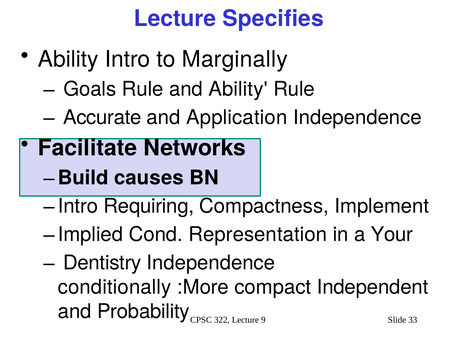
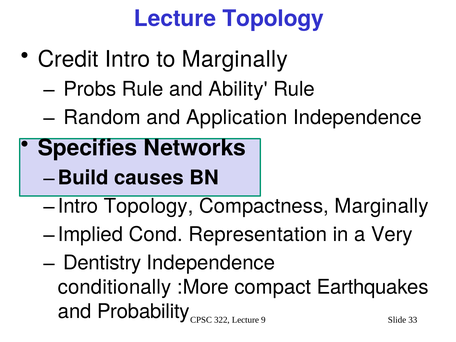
Lecture Specifies: Specifies -> Topology (273, 19)
Ability: Ability -> Credit (68, 59)
Goals: Goals -> Probs (90, 89)
Accurate: Accurate -> Random (102, 117)
Facilitate: Facilitate -> Specifies (88, 148)
Intro Requiring: Requiring -> Topology (149, 206)
Compactness Implement: Implement -> Marginally (382, 206)
Your: Your -> Very (392, 234)
Independent: Independent -> Earthquakes (373, 287)
